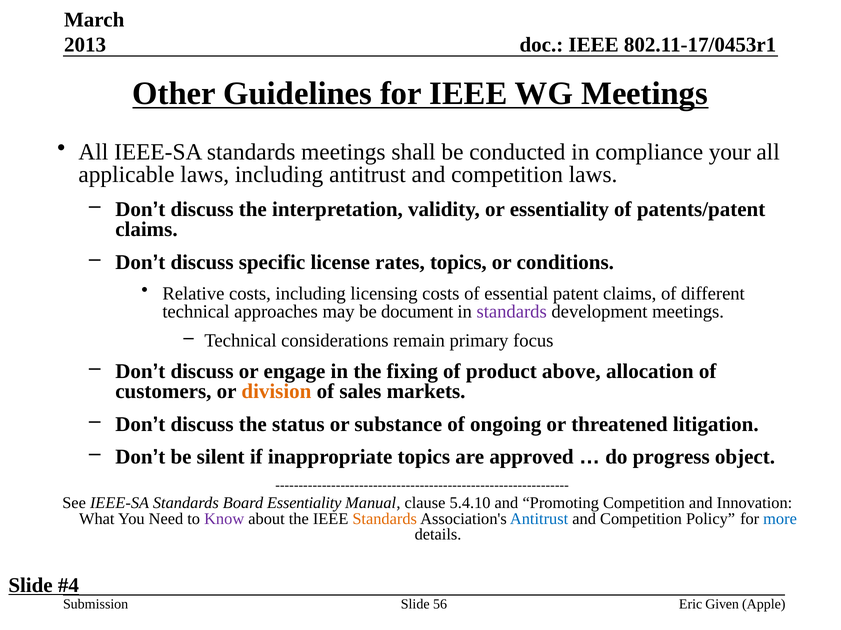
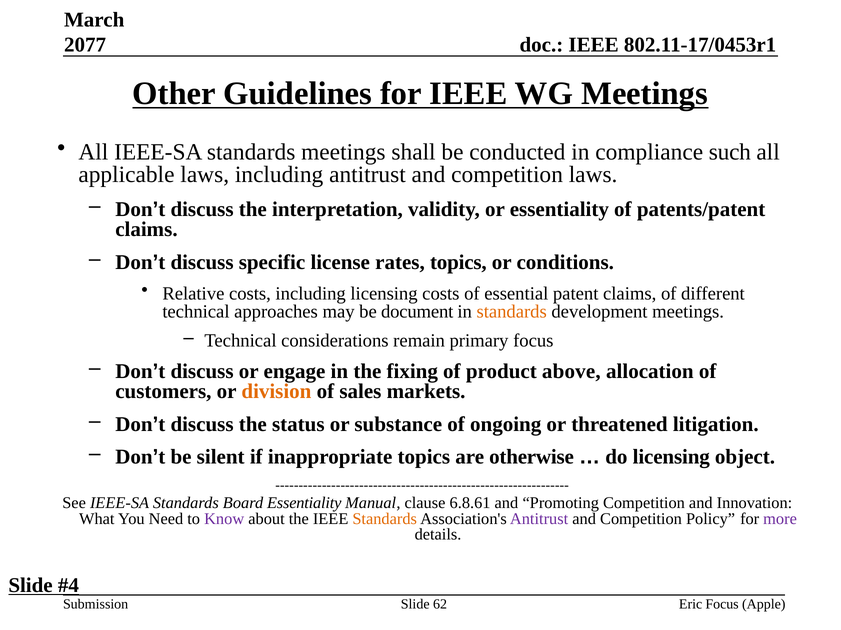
2013: 2013 -> 2077 (85, 45)
your: your -> such (730, 152)
standards colour: purple -> orange (512, 312)
approved: approved -> otherwise (532, 457)
do progress: progress -> licensing (671, 457)
5.4.10: 5.4.10 -> 6.8.61 (470, 504)
Antitrust colour: blue -> purple (539, 519)
more colour: blue -> purple (780, 519)
56: 56 -> 62 (440, 605)
Eric Given: Given -> Focus (722, 605)
